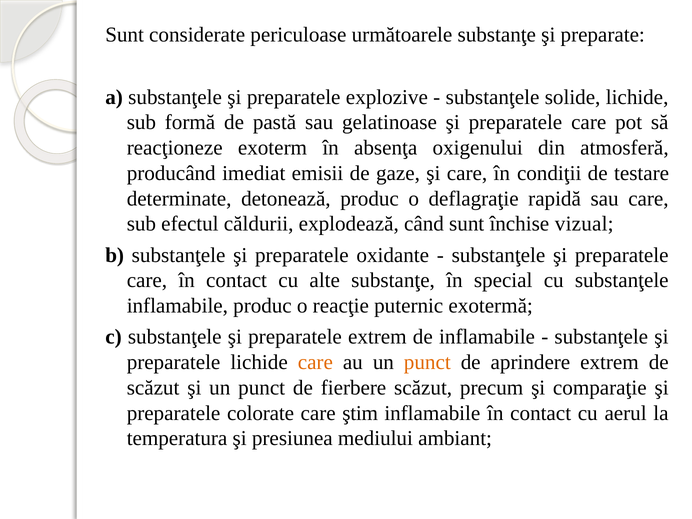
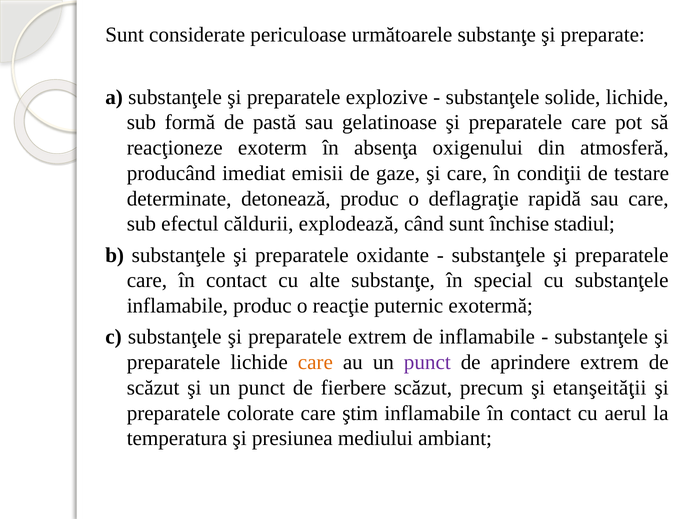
vizual: vizual -> stadiul (584, 224)
punct colour: orange -> purple (427, 362)
comparaţie: comparaţie -> etanşeităţii (600, 388)
